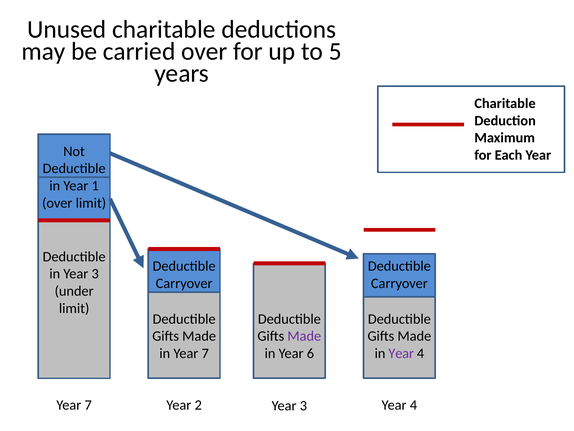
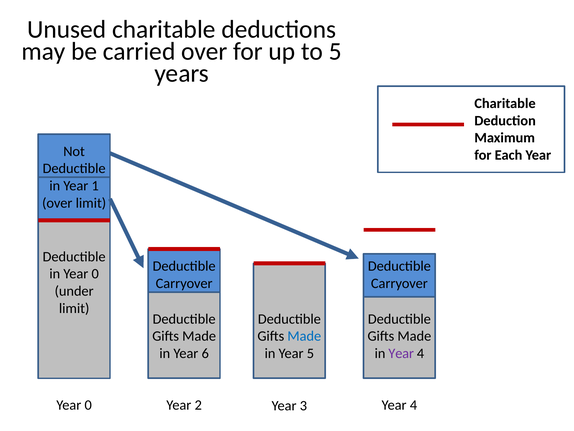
in Year 3: 3 -> 0 (95, 274)
Made colour: purple -> blue (304, 336)
in Year 7: 7 -> 6 (205, 353)
Year 6: 6 -> 5 (310, 353)
7: 7 -> 0 (88, 405)
